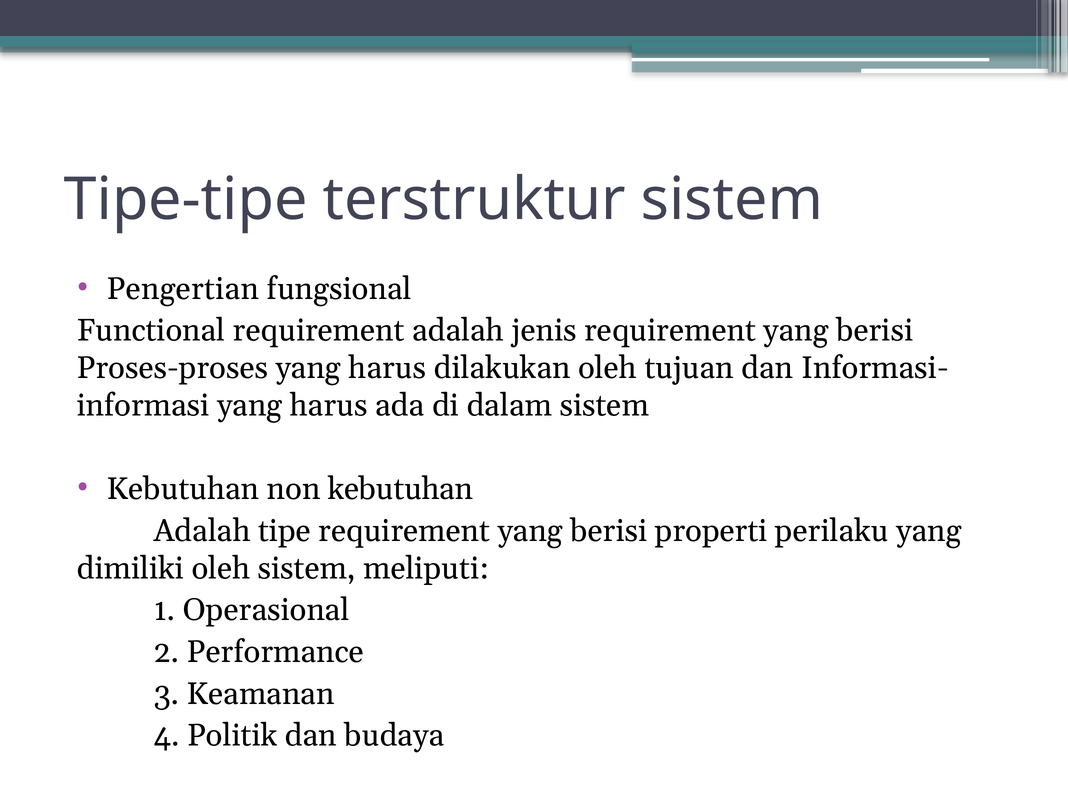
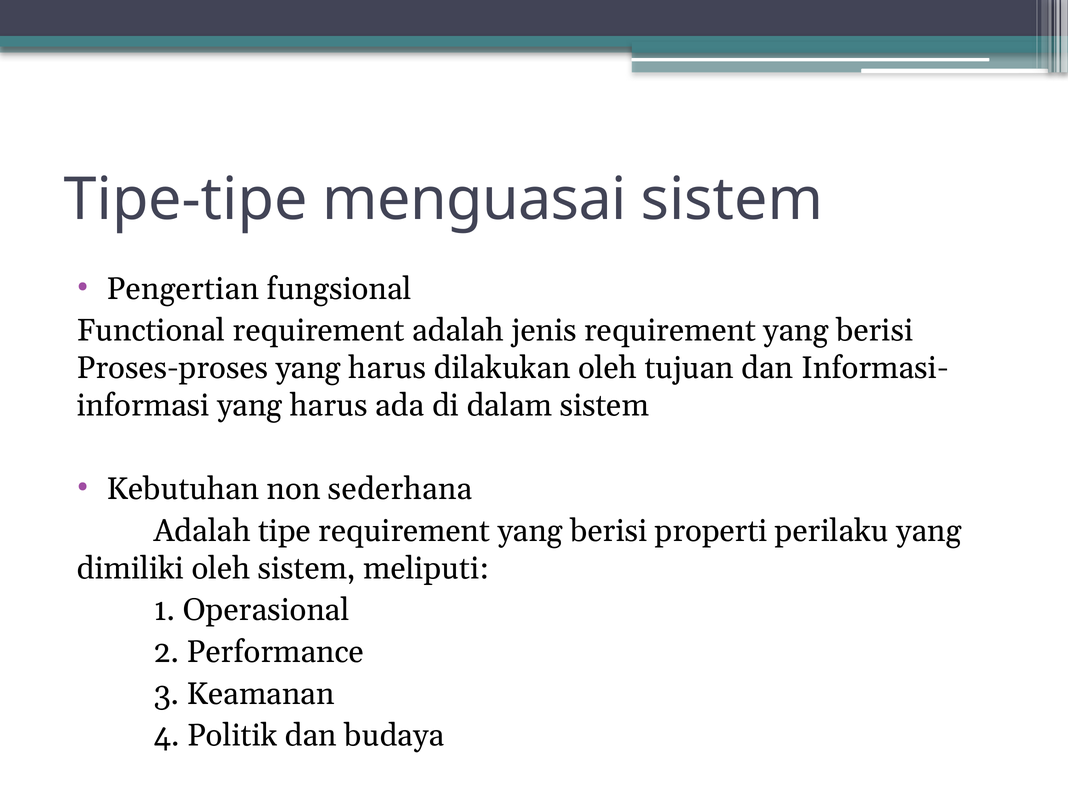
terstruktur: terstruktur -> menguasai (475, 200)
non kebutuhan: kebutuhan -> sederhana (400, 489)
